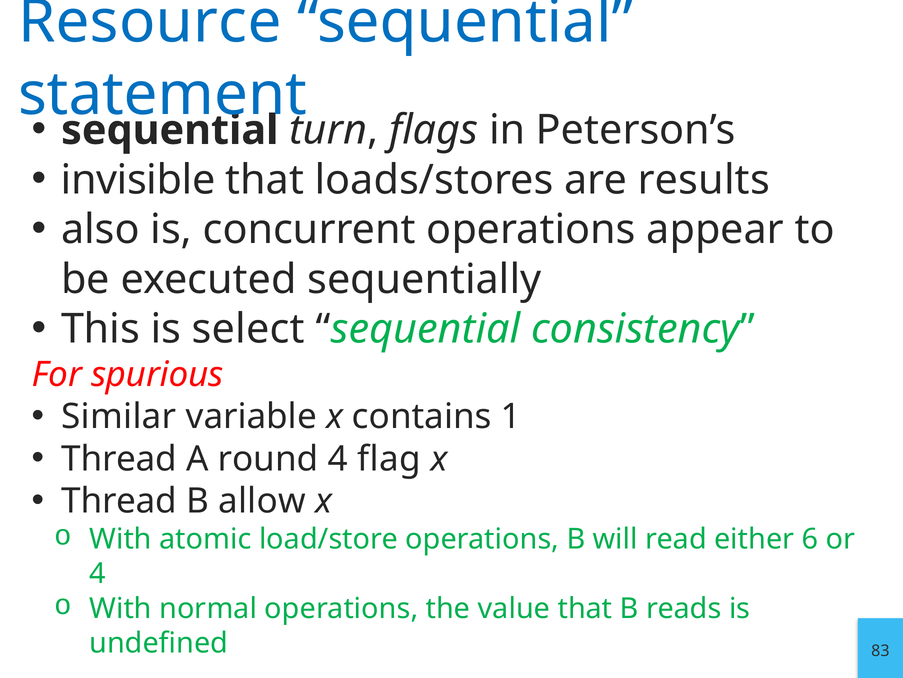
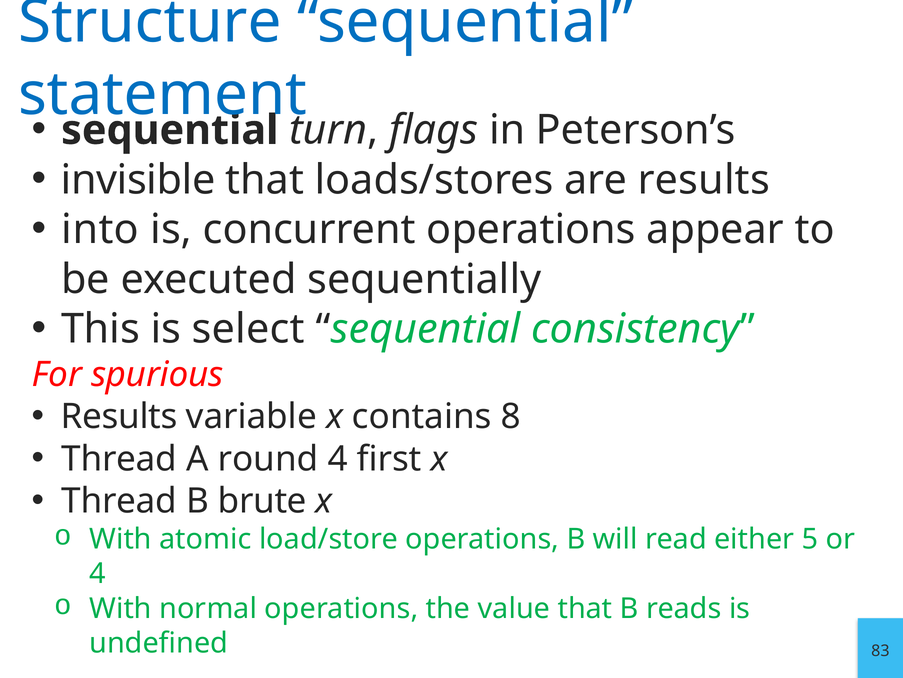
Resource: Resource -> Structure (150, 22)
also: also -> into (100, 229)
Similar: Similar -> Results (119, 416)
1: 1 -> 8 (511, 416)
flag: flag -> first (389, 459)
allow: allow -> brute (262, 501)
6: 6 -> 5 (810, 539)
